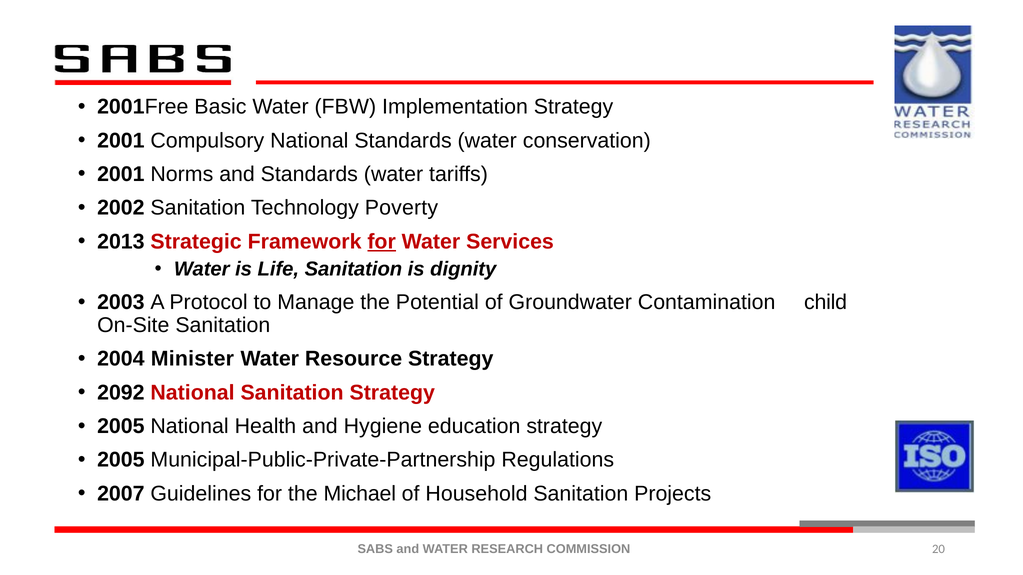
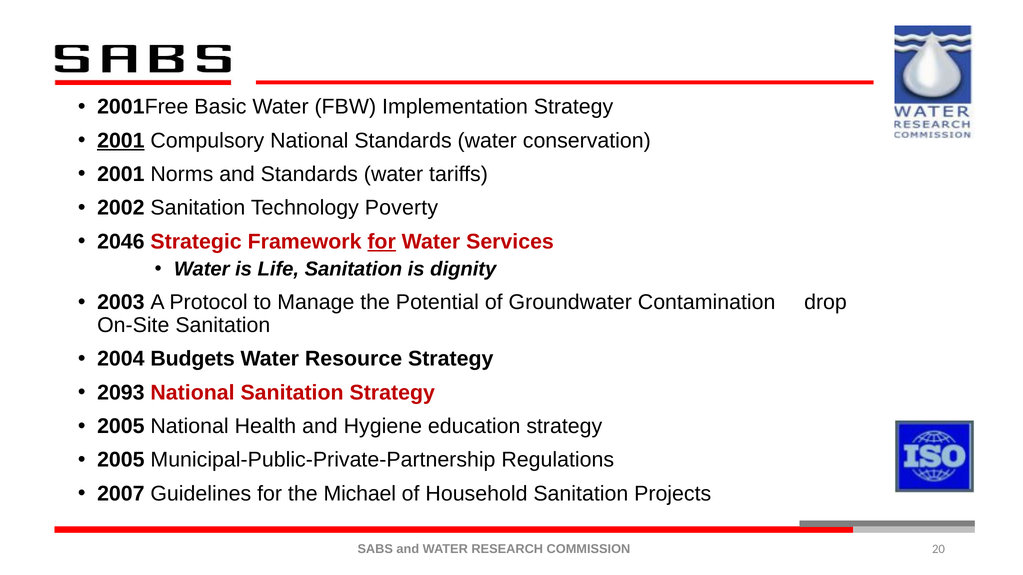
2001 underline: none -> present (121, 141)
2013: 2013 -> 2046 (121, 242)
child: child -> drop (825, 303)
Minister: Minister -> Budgets (193, 359)
2092: 2092 -> 2093 (121, 393)
